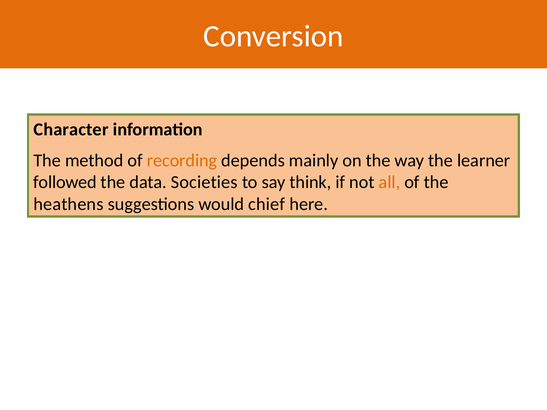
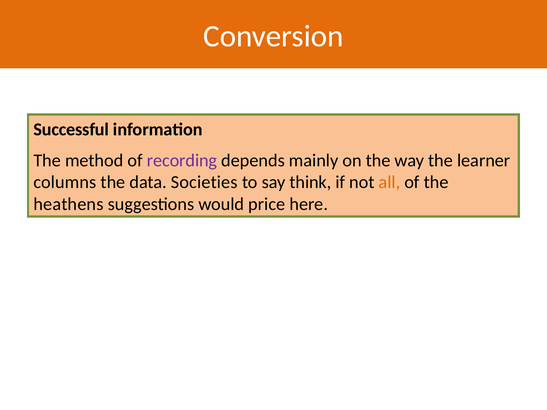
Character: Character -> Successful (71, 130)
recording colour: orange -> purple (182, 161)
followed: followed -> columns (65, 182)
chief: chief -> price (267, 204)
